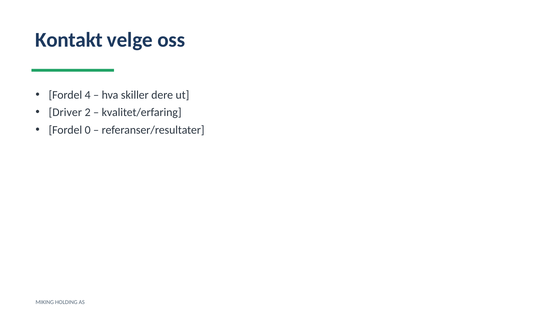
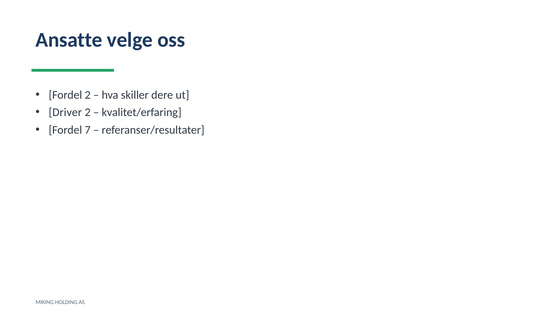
Kontakt: Kontakt -> Ansatte (69, 40)
Fordel 4: 4 -> 2 (88, 95)
0: 0 -> 7 (88, 130)
